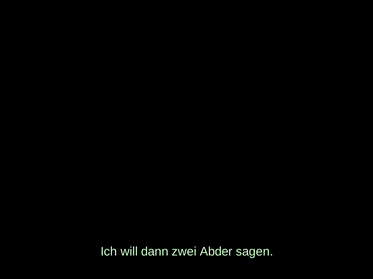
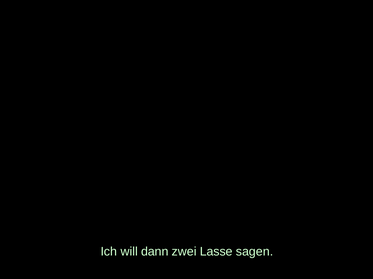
Abder: Abder -> Lasse (216, 252)
